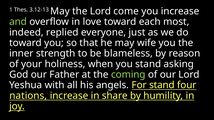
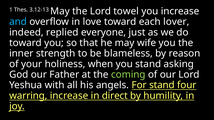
come: come -> towel (126, 11)
and colour: light green -> light blue (18, 22)
most: most -> lover (176, 22)
nations: nations -> warring (28, 96)
share: share -> direct (115, 96)
